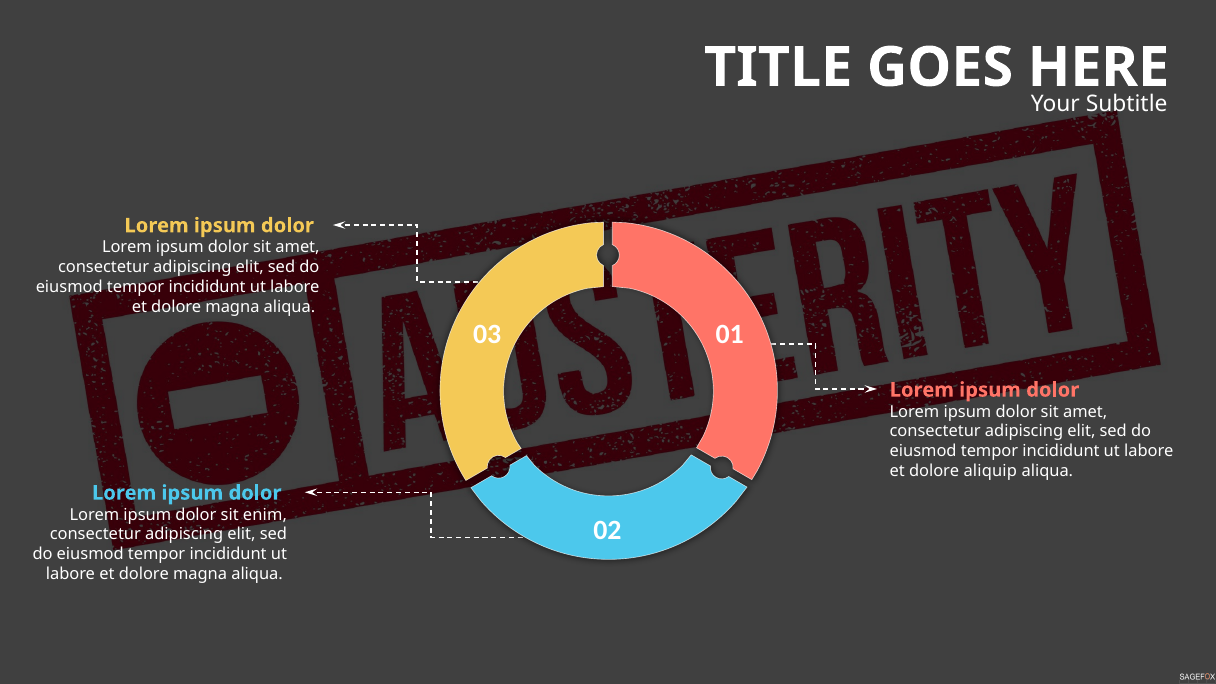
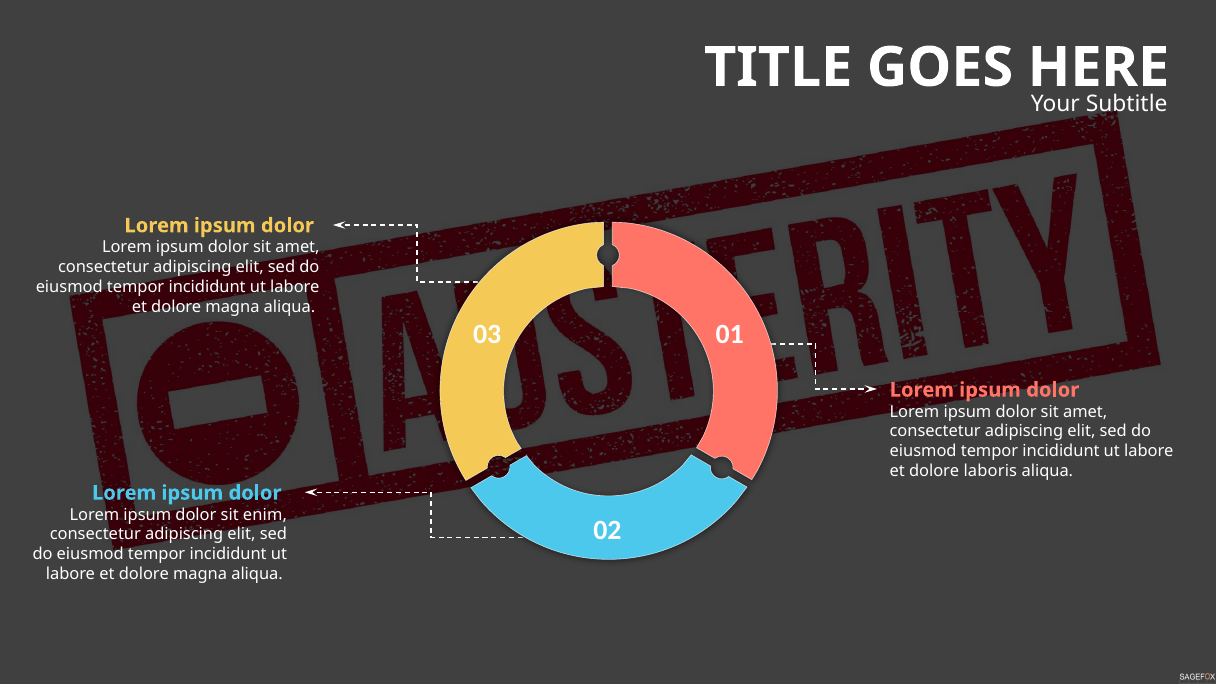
aliquip: aliquip -> laboris (990, 471)
